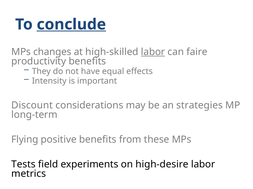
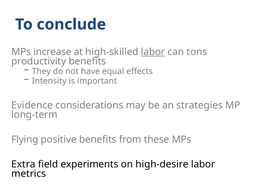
conclude underline: present -> none (71, 24)
changes: changes -> increase (52, 52)
faire: faire -> tons (197, 52)
Discount: Discount -> Evidence (32, 106)
Tests: Tests -> Extra (23, 165)
